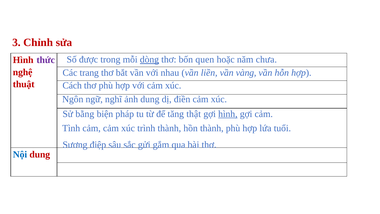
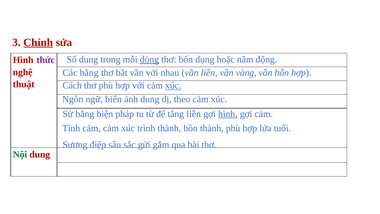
Chỉnh underline: none -> present (38, 42)
Số được: được -> dung (89, 59)
quen: quen -> dụng (205, 59)
chưa: chưa -> động (266, 59)
Các trang: trang -> bằng (89, 73)
xúc underline: none -> present (173, 85)
nghĩ: nghĩ -> biển (113, 99)
điền: điền -> theo (182, 99)
tăng thật: thật -> liền (194, 114)
Nội colour: blue -> green (20, 154)
